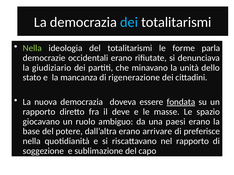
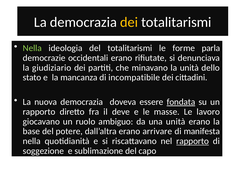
dei colour: light blue -> yellow (129, 22)
rigenerazione: rigenerazione -> incompatibile (134, 78)
spazio: spazio -> lavoro (208, 112)
una paesi: paesi -> unità (176, 122)
preferisce: preferisce -> manifesta (202, 132)
rapporto underline: none -> present (193, 142)
